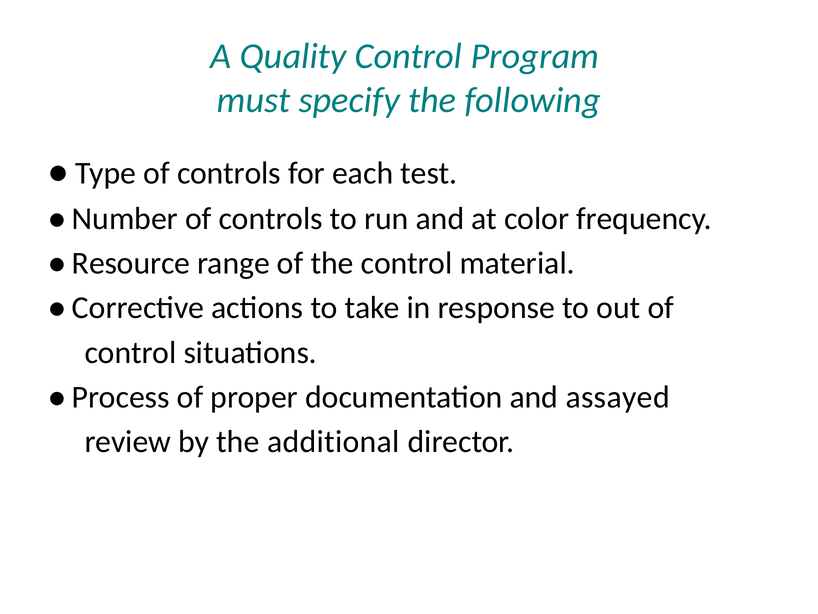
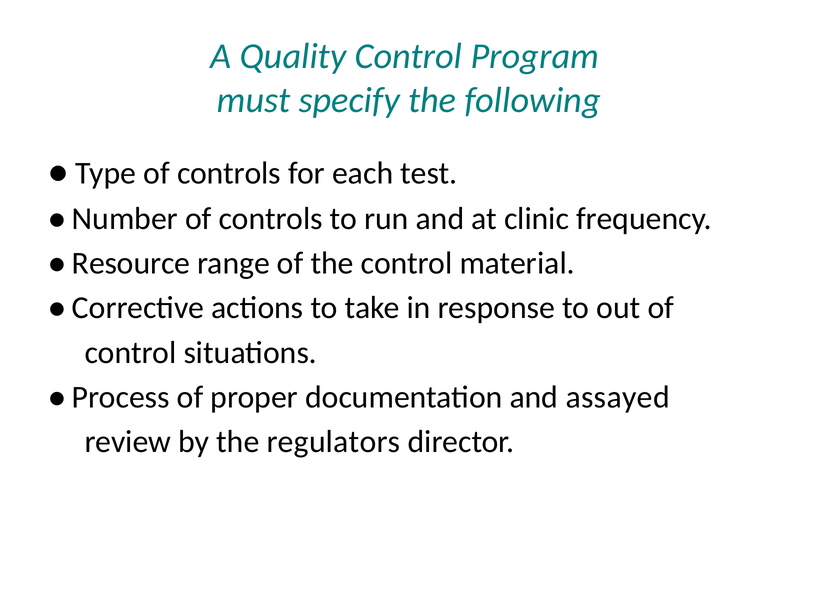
color: color -> clinic (537, 219)
additional: additional -> regulators (333, 441)
